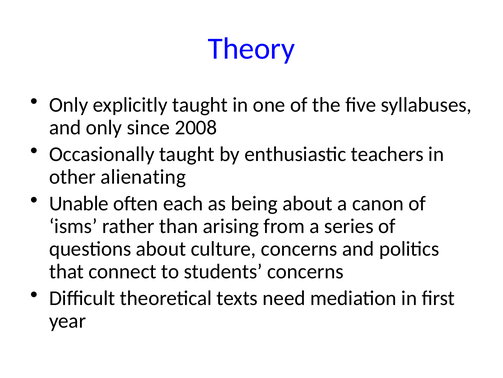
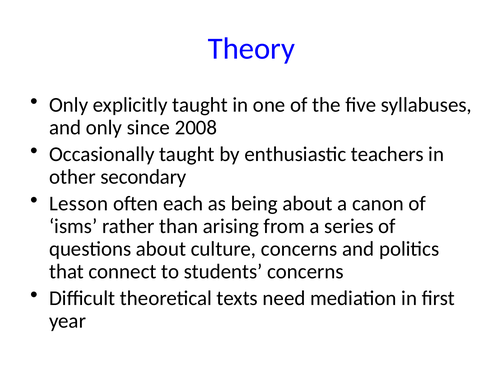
alienating: alienating -> secondary (143, 177)
Unable: Unable -> Lesson (79, 203)
